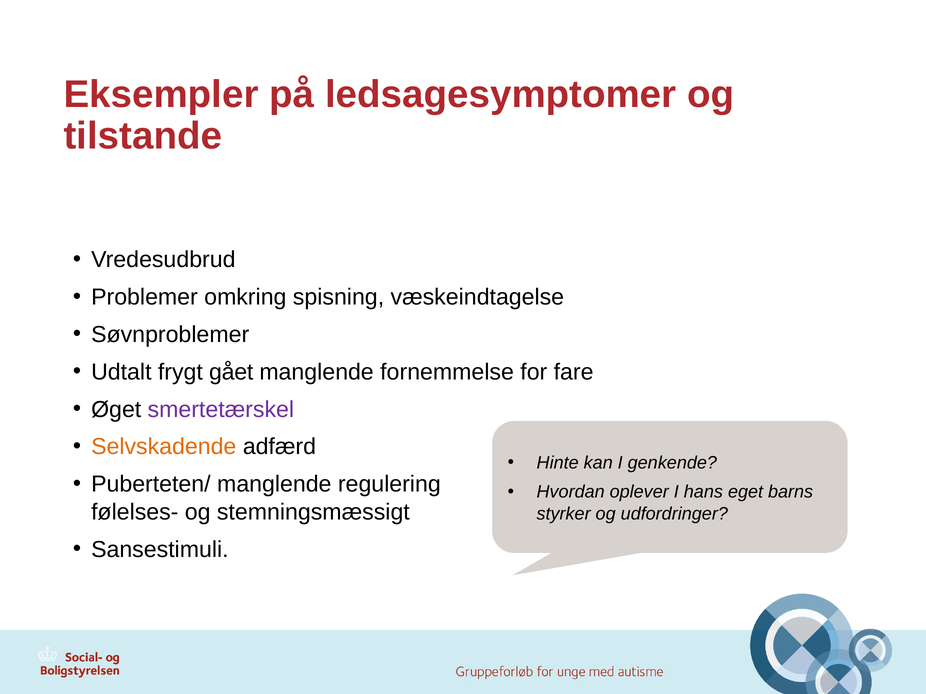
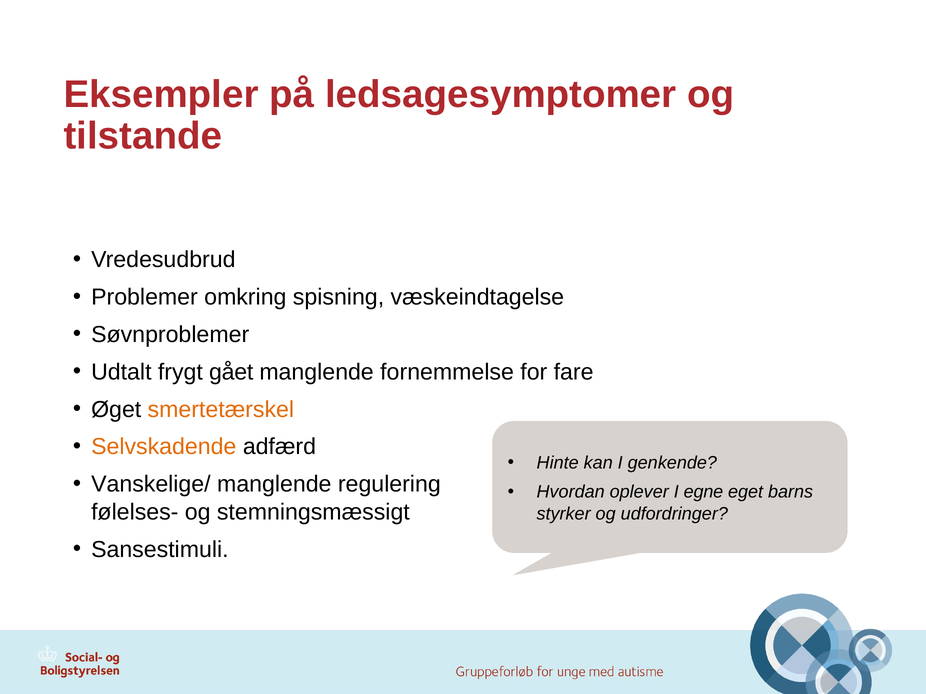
smertetærskel colour: purple -> orange (221, 410)
Puberteten/: Puberteten/ -> Vanskelige/ (151, 485)
hans: hans -> egne (703, 492)
